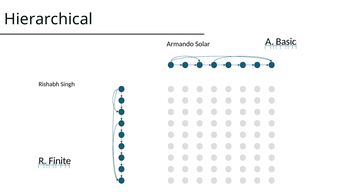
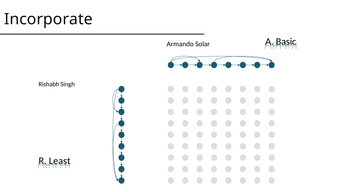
Hierarchical: Hierarchical -> Incorporate (48, 19)
Finite: Finite -> Least (60, 161)
